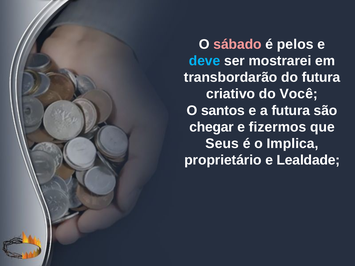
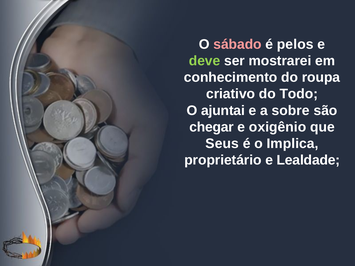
deve colour: light blue -> light green (205, 61)
transbordarão: transbordarão -> conhecimento (231, 77)
do futura: futura -> roupa (321, 77)
Você: Você -> Todo (299, 94)
santos: santos -> ajuntai (223, 111)
a futura: futura -> sobre (291, 111)
fizermos: fizermos -> oxigênio (278, 127)
